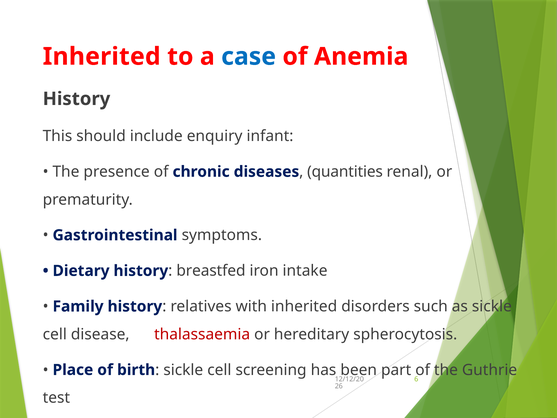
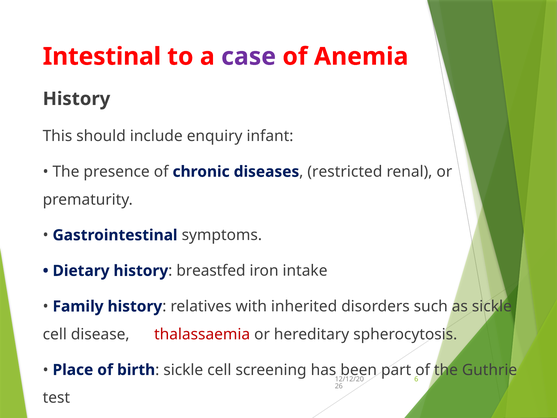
Inherited: Inherited -> Intestinal (102, 57)
case colour: blue -> purple (249, 57)
quantities: quantities -> restricted (345, 172)
